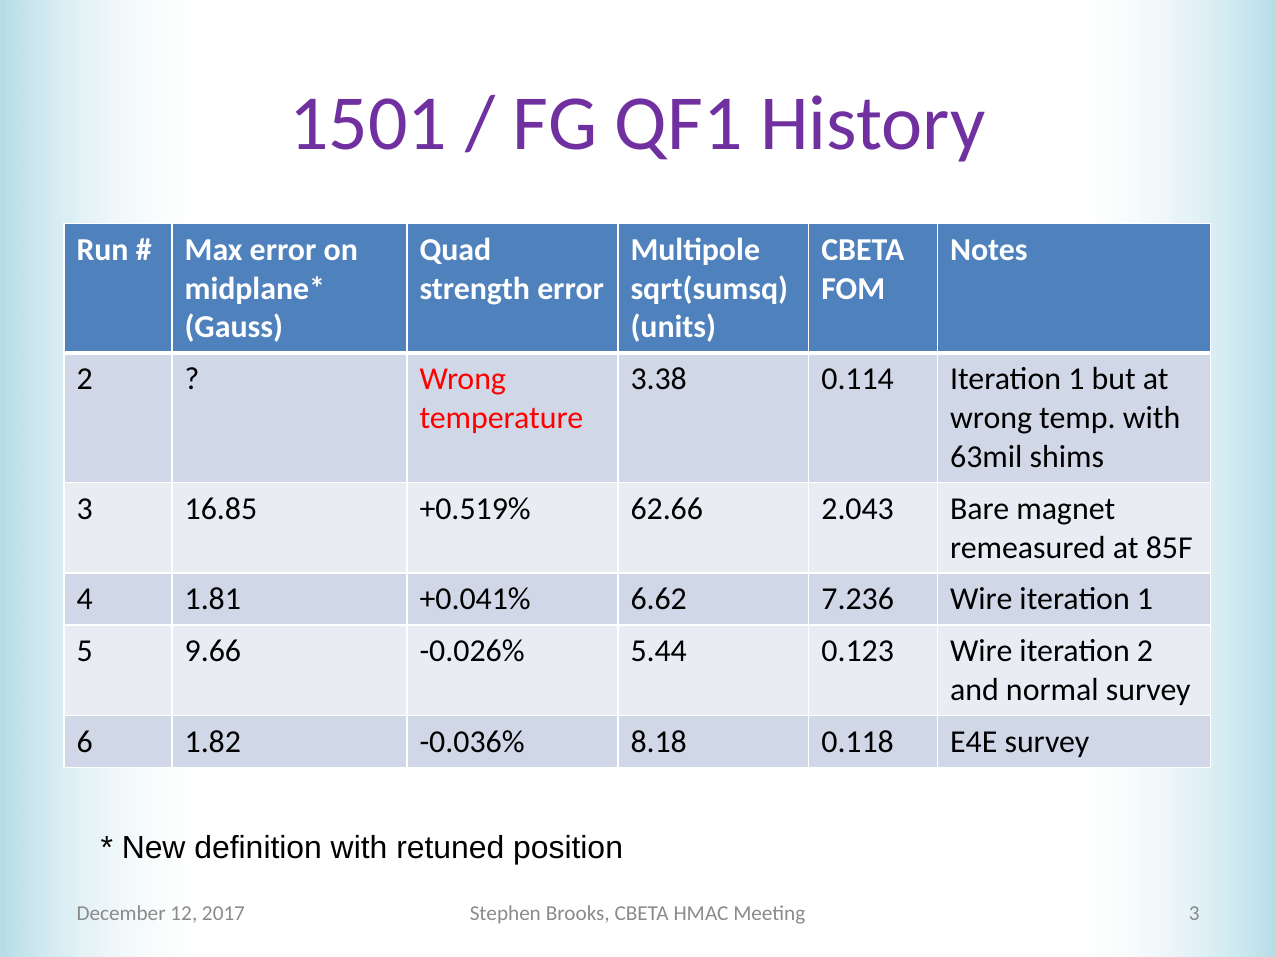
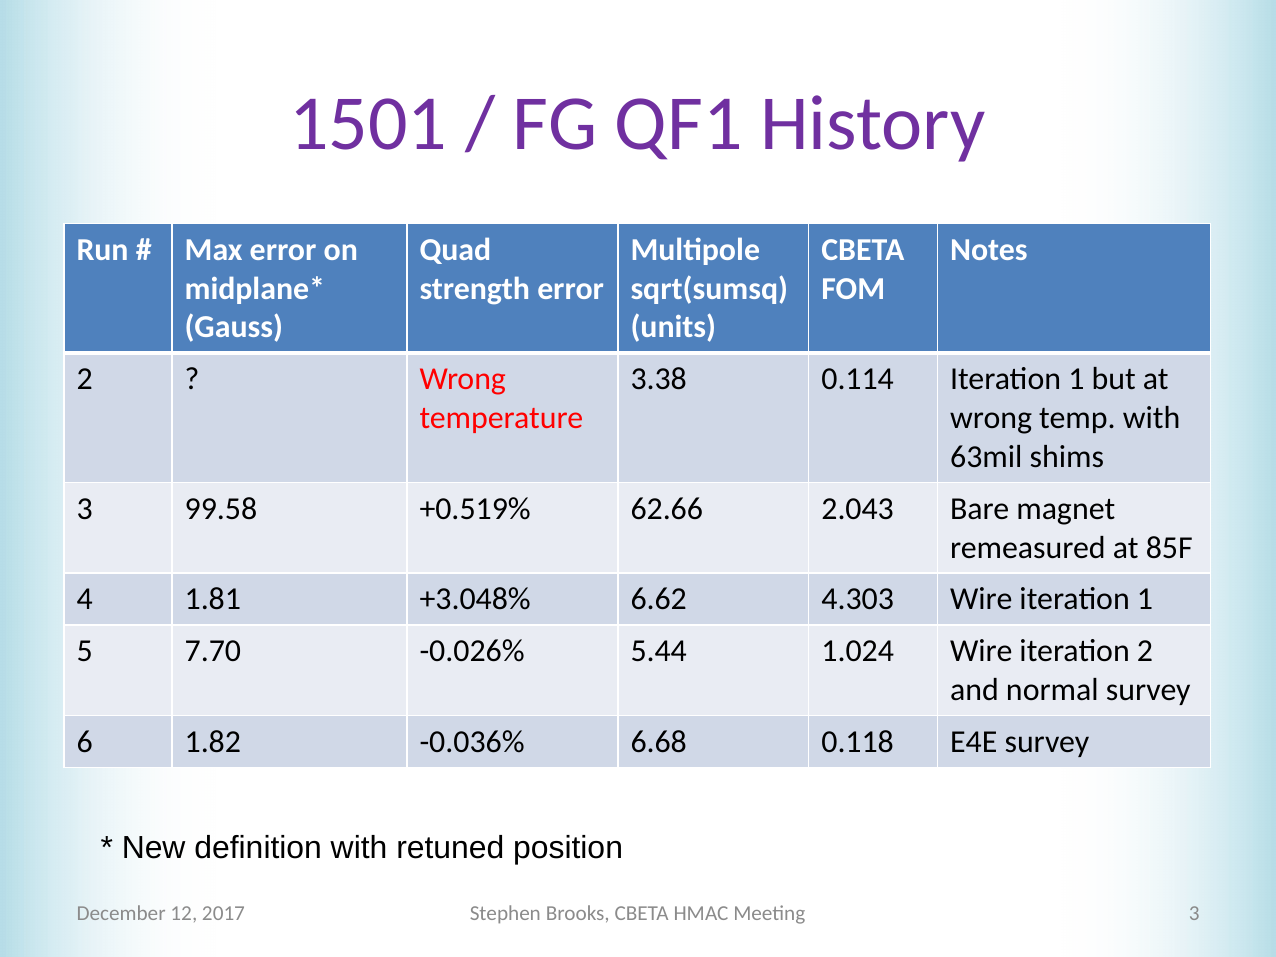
16.85: 16.85 -> 99.58 (221, 509)
+0.041%: +0.041% -> +3.048% (475, 599)
7.236: 7.236 -> 4.303 (858, 599)
9.66: 9.66 -> 7.70 (213, 651)
0.123: 0.123 -> 1.024 (858, 651)
8.18: 8.18 -> 6.68 (659, 742)
